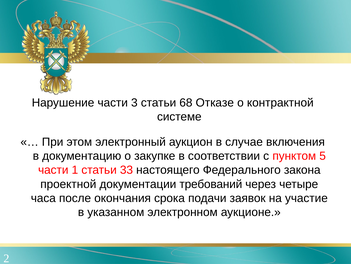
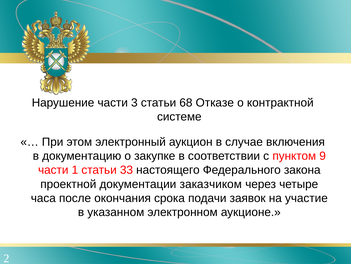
5: 5 -> 9 (323, 156)
требований: требований -> заказчиком (211, 184)
